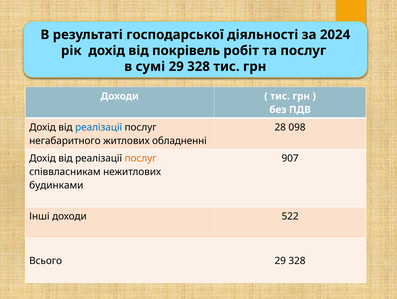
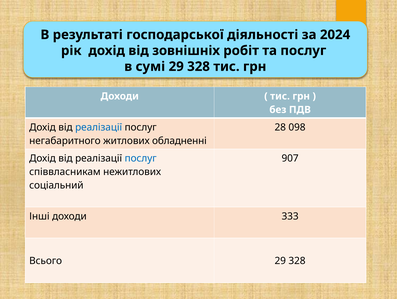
покрівель: покрівель -> зовнішніх (186, 51)
послуг colour: orange -> blue (141, 158)
будинками: будинками -> соціальний (56, 185)
522: 522 -> 333 (290, 216)
